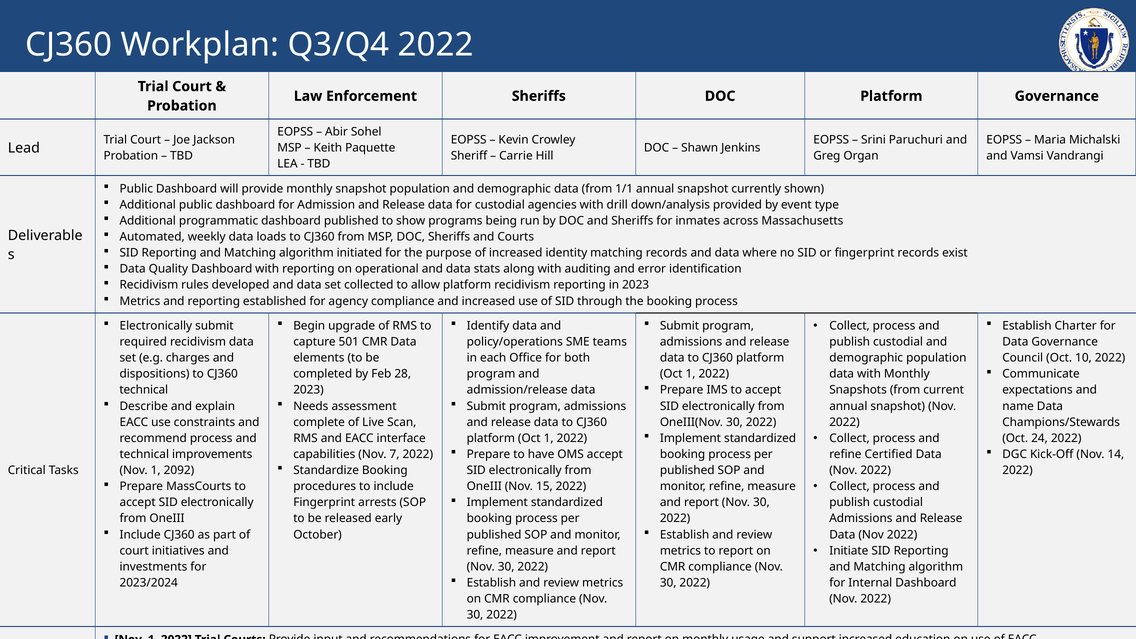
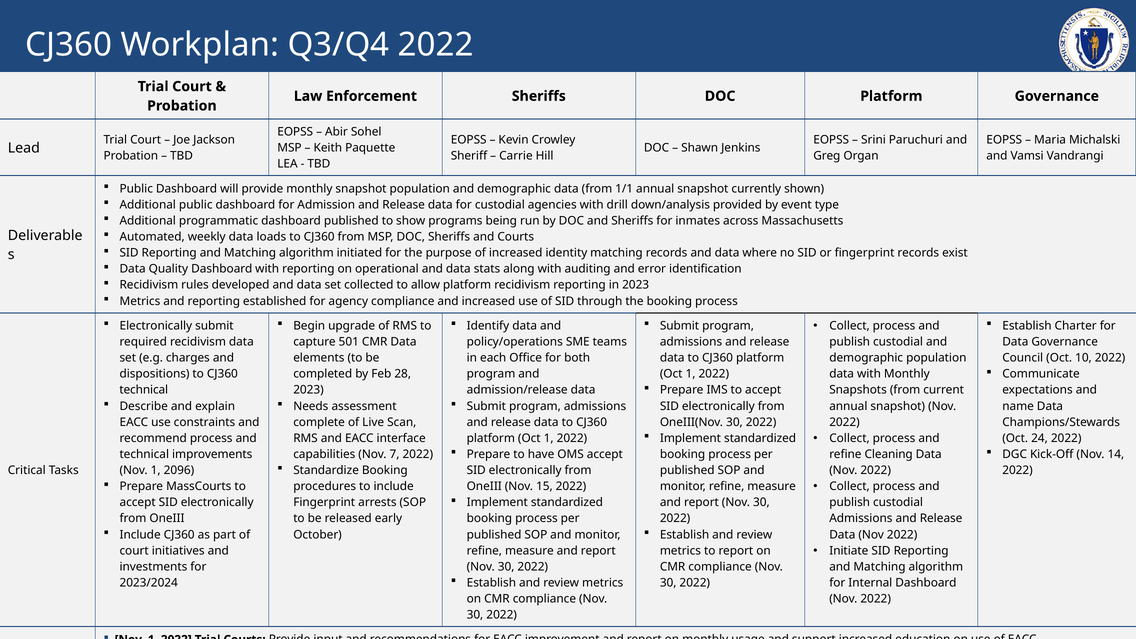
Certified: Certified -> Cleaning (889, 454)
2092: 2092 -> 2096 (179, 470)
